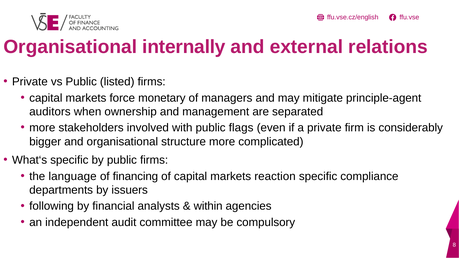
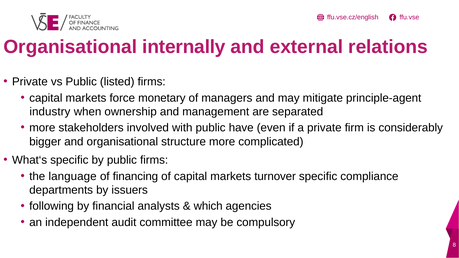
auditors: auditors -> industry (50, 112)
flags: flags -> have (241, 128)
reaction: reaction -> turnover (275, 176)
within: within -> which (208, 206)
